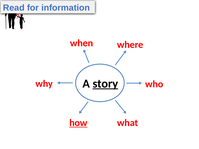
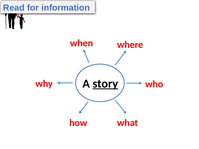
how underline: present -> none (78, 123)
